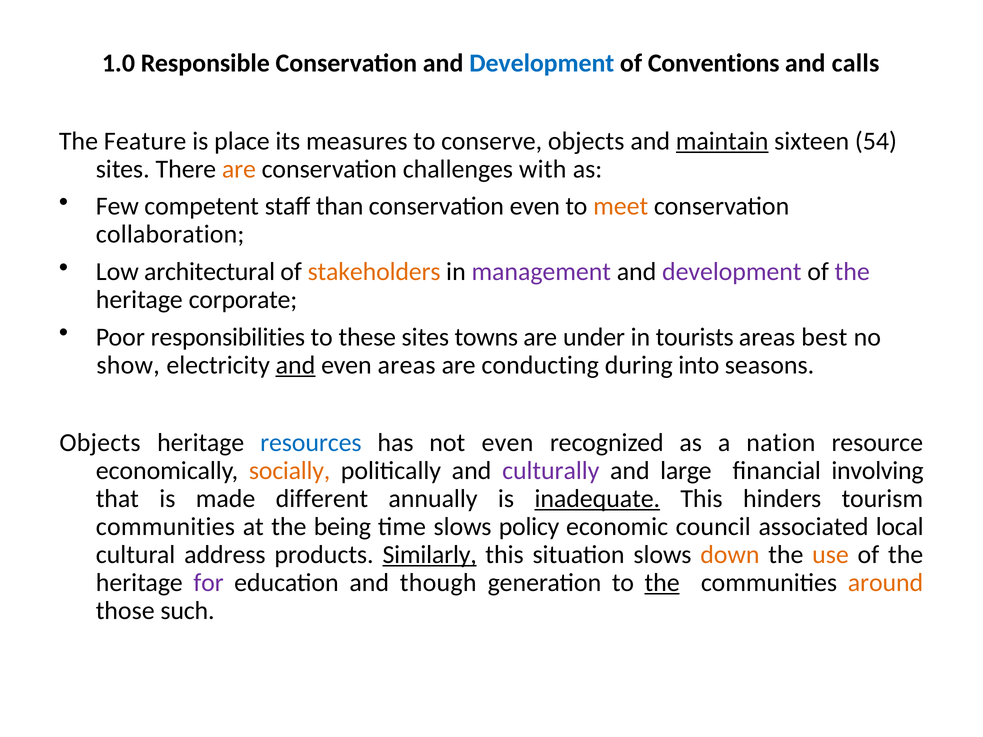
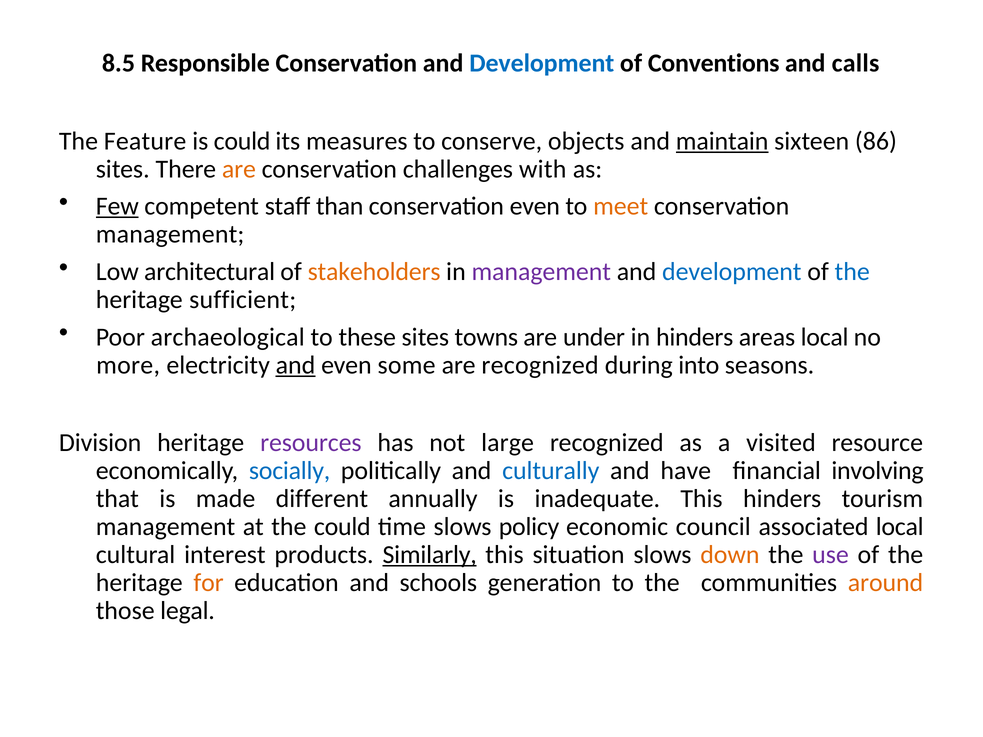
1.0: 1.0 -> 8.5 (118, 63)
is place: place -> could (242, 141)
54: 54 -> 86 (876, 141)
Few underline: none -> present (117, 206)
collaboration: collaboration -> management (170, 234)
development colour: purple -> blue (732, 272)
the colour: purple -> blue (852, 272)
corporate: corporate -> sufficient (243, 300)
responsibilities: responsibilities -> archaeological (228, 337)
in tourists: tourists -> hinders (695, 337)
areas best: best -> local (825, 337)
show: show -> more (128, 365)
even areas: areas -> some (407, 365)
are conducting: conducting -> recognized (540, 365)
Objects: Objects -> Division (100, 443)
resources colour: blue -> purple (311, 443)
not even: even -> large (508, 443)
nation: nation -> visited (781, 443)
socially colour: orange -> blue (290, 471)
culturally colour: purple -> blue (551, 471)
large: large -> have (686, 471)
inadequate underline: present -> none (597, 499)
communities: communities -> management (166, 527)
the being: being -> could (342, 527)
address: address -> interest (225, 555)
use colour: orange -> purple (831, 555)
for colour: purple -> orange (209, 583)
though: though -> schools (438, 583)
the underline: present -> none (662, 583)
such: such -> legal (188, 611)
